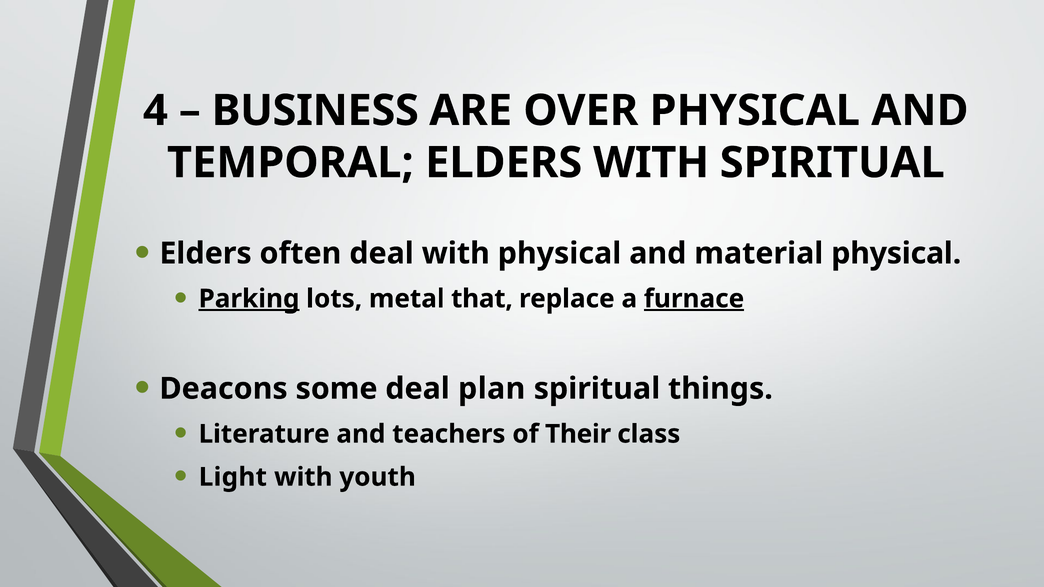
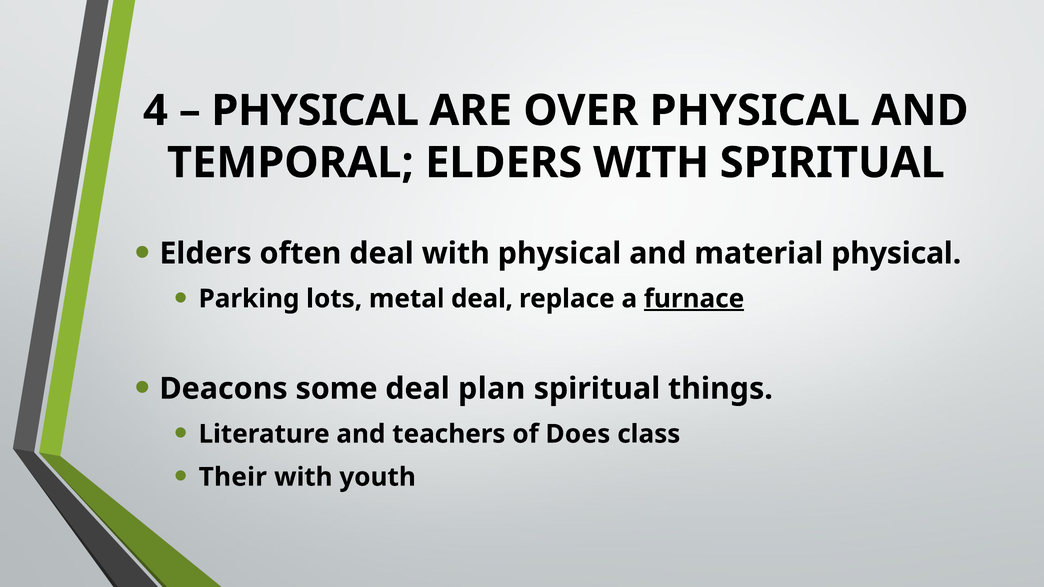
BUSINESS: BUSINESS -> PHYSICAL (315, 111)
Parking underline: present -> none (249, 299)
metal that: that -> deal (482, 299)
Their: Their -> Does (578, 434)
Light: Light -> Their (233, 477)
